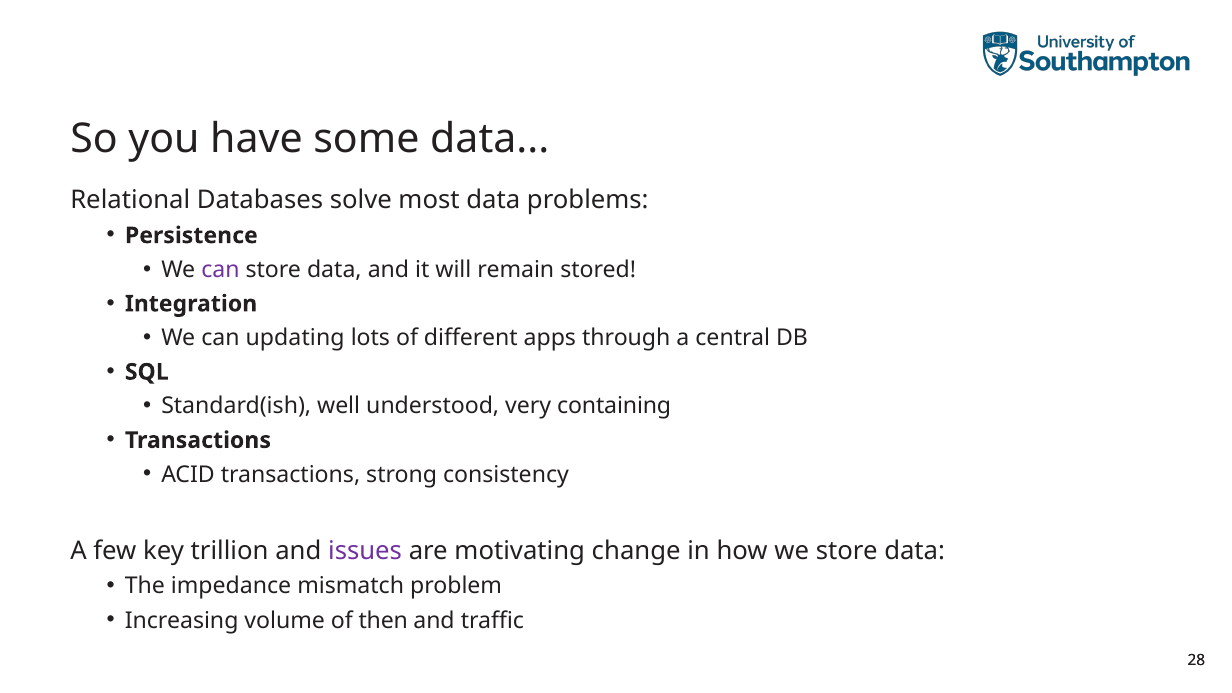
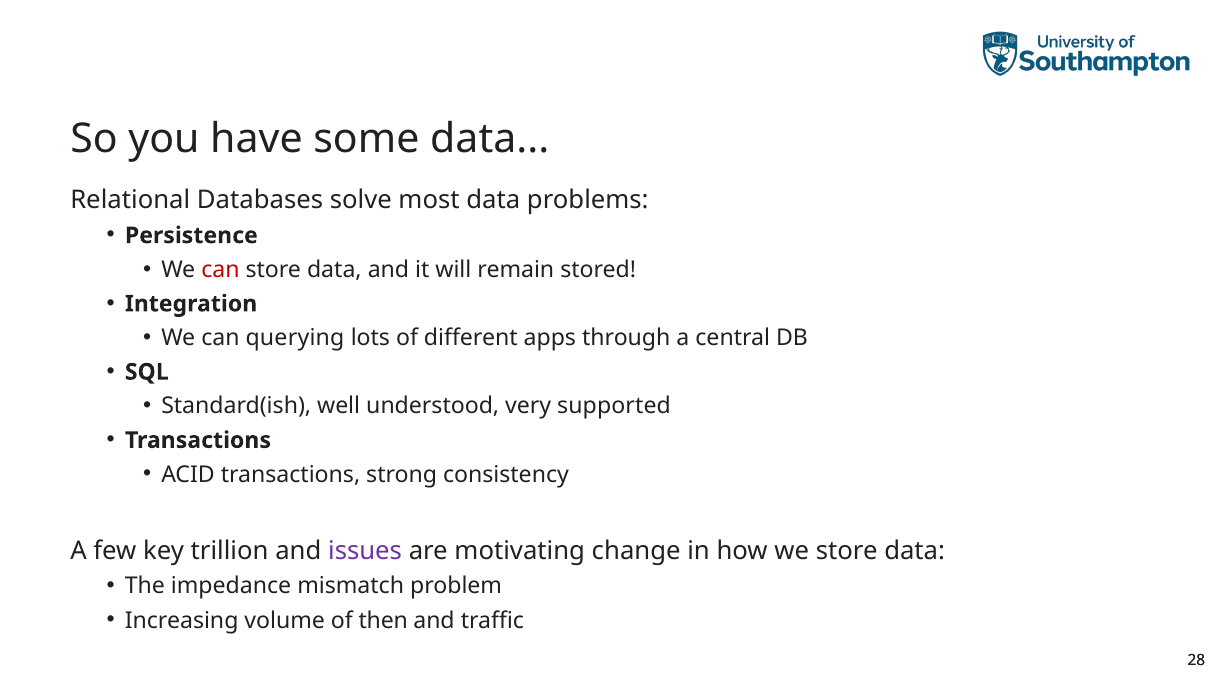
can colour: purple -> red (220, 270)
updating: updating -> querying (295, 338)
containing: containing -> supported (614, 406)
